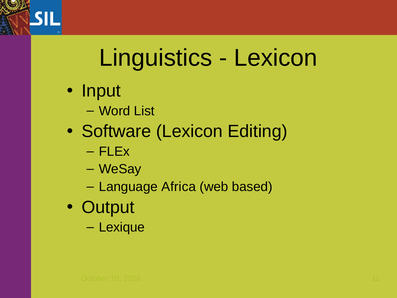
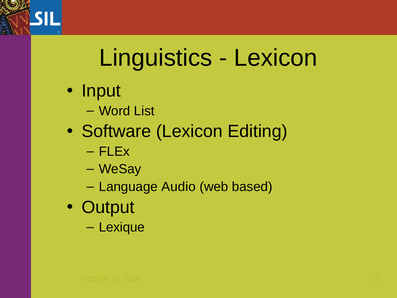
Africa: Africa -> Audio (179, 187)
